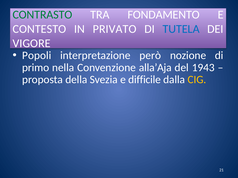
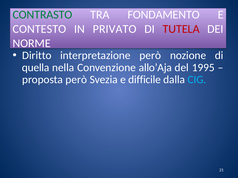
TUTELA colour: blue -> red (181, 29)
VIGORE: VIGORE -> NORME (32, 43)
Popoli: Popoli -> Diritto (37, 55)
primo: primo -> quella (36, 67)
alla’Aja: alla’Aja -> allo’Aja (155, 67)
1943: 1943 -> 1995 (203, 67)
proposta della: della -> però (76, 80)
CIG colour: yellow -> light blue (197, 80)
